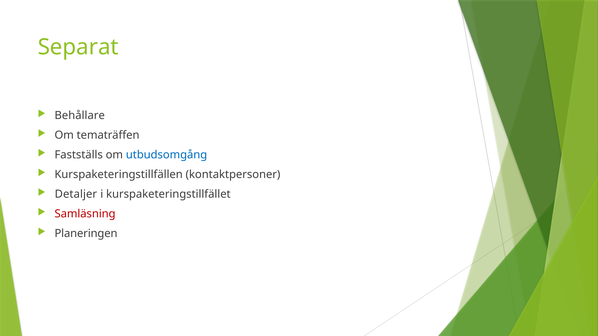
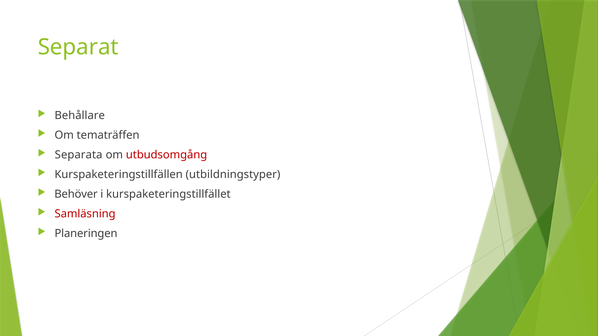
Fastställs: Fastställs -> Separata (79, 155)
utbudsomgång colour: blue -> red (167, 155)
kontaktpersoner: kontaktpersoner -> utbildningstyper (233, 175)
Detaljer: Detaljer -> Behöver (76, 194)
